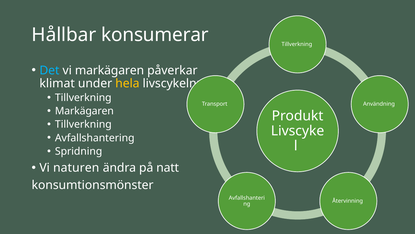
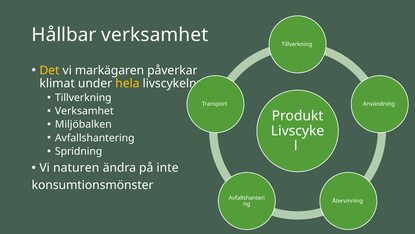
Hållbar konsumerar: konsumerar -> verksamhet (155, 35)
Det colour: light blue -> yellow (49, 70)
Markägaren: Markägaren -> Verksamhet (84, 111)
Tillverkning: Tillverkning -> Miljöbalken (83, 124)
natt: natt -> inte (168, 167)
